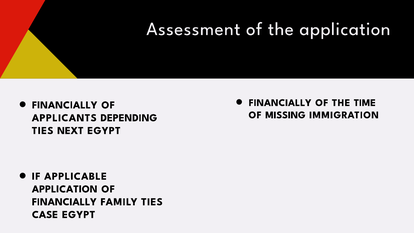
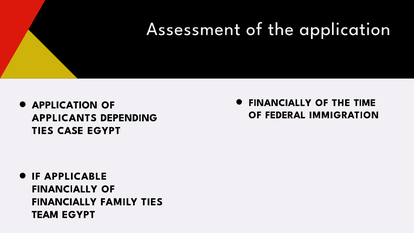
FINANCIALLY: FINANCIALLY -> APPLICATION (65, 105)
MISSING: MISSING -> FEDERAL (285, 115)
NEXT: NEXT -> CASE (70, 130)
APPLICATION: APPLICATION -> FINANCIALLY (65, 189)
CASE: CASE -> TEAM (45, 214)
